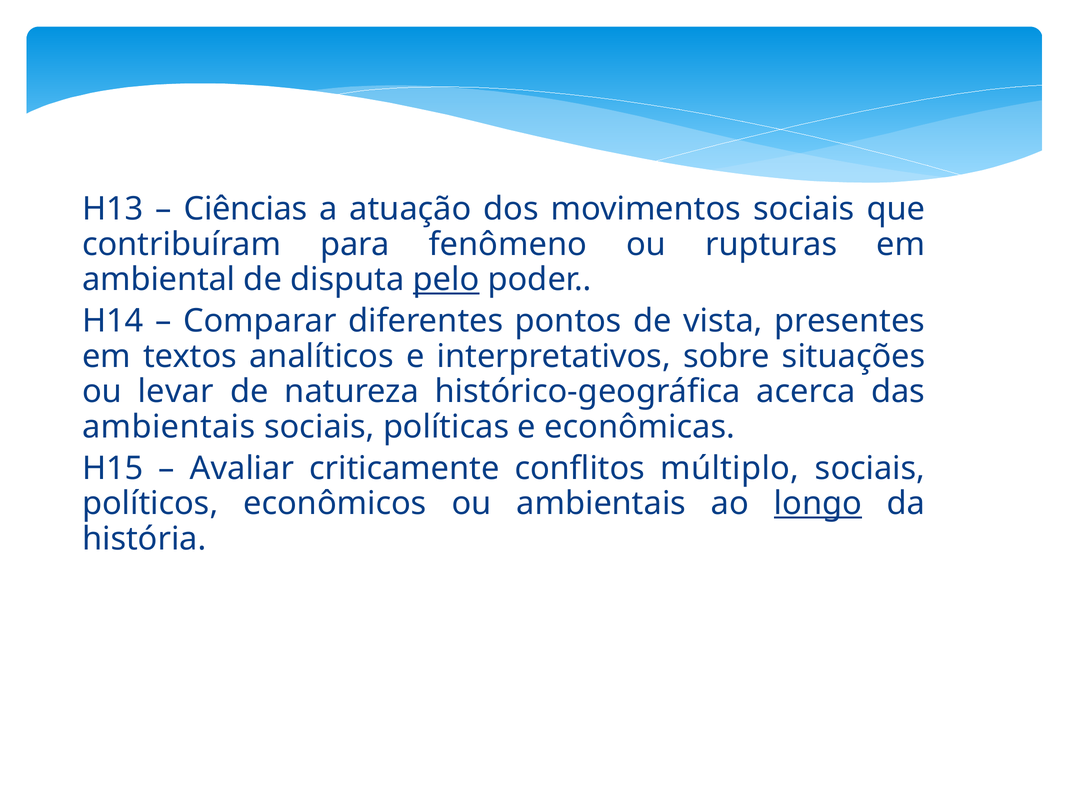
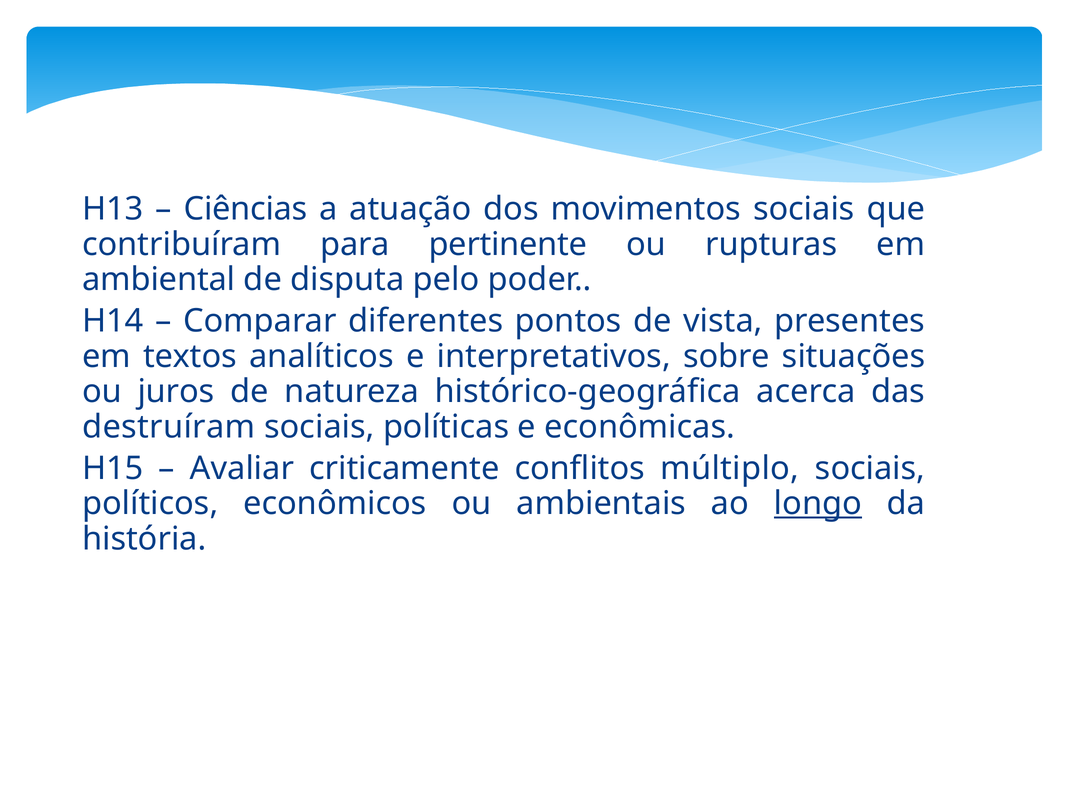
fenômeno: fenômeno -> pertinente (508, 244)
pelo underline: present -> none (446, 279)
levar: levar -> juros (176, 392)
ambientais: ambientais -> destruíram (169, 427)
